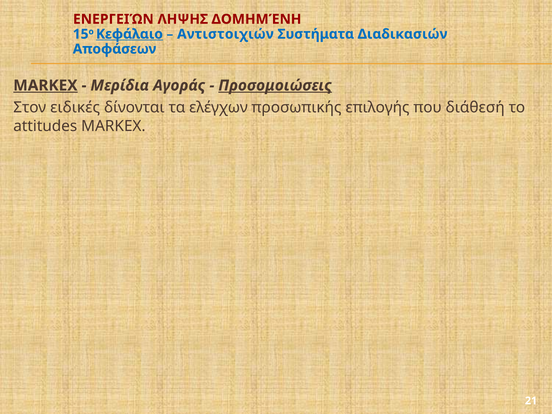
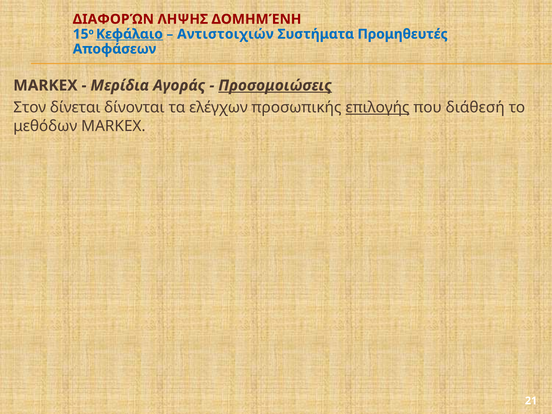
ΕΝΕΡΓΕΙΏΝ: ΕΝΕΡΓΕΙΏΝ -> ΔΙΑΦΟΡΏΝ (113, 19)
Διαδικασιών: Διαδικασιών -> Προμηθευτές (403, 34)
MARKEX underline: present -> none (45, 85)
ειδικές: ειδικές -> δίνεται (75, 108)
επιλογής underline: none -> present (377, 108)
attitudes: attitudes -> μεθόδων (45, 126)
